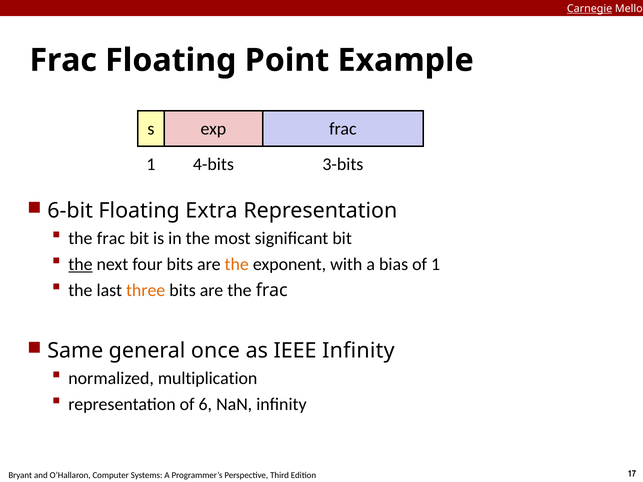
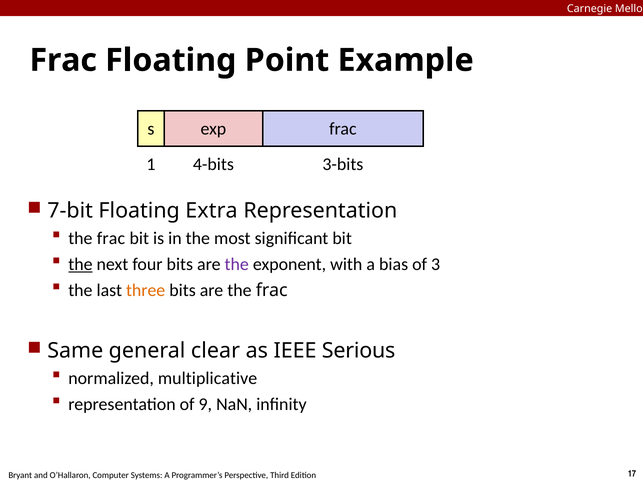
Carnegie underline: present -> none (590, 9)
6-bit: 6-bit -> 7-bit (70, 211)
the colour: orange -> purple (237, 265)
of 1: 1 -> 3 (436, 265)
once: once -> clear (215, 351)
IEEE Infinity: Infinity -> Serious (359, 351)
multiplication: multiplication -> multiplicative (208, 378)
6: 6 -> 9 (205, 404)
